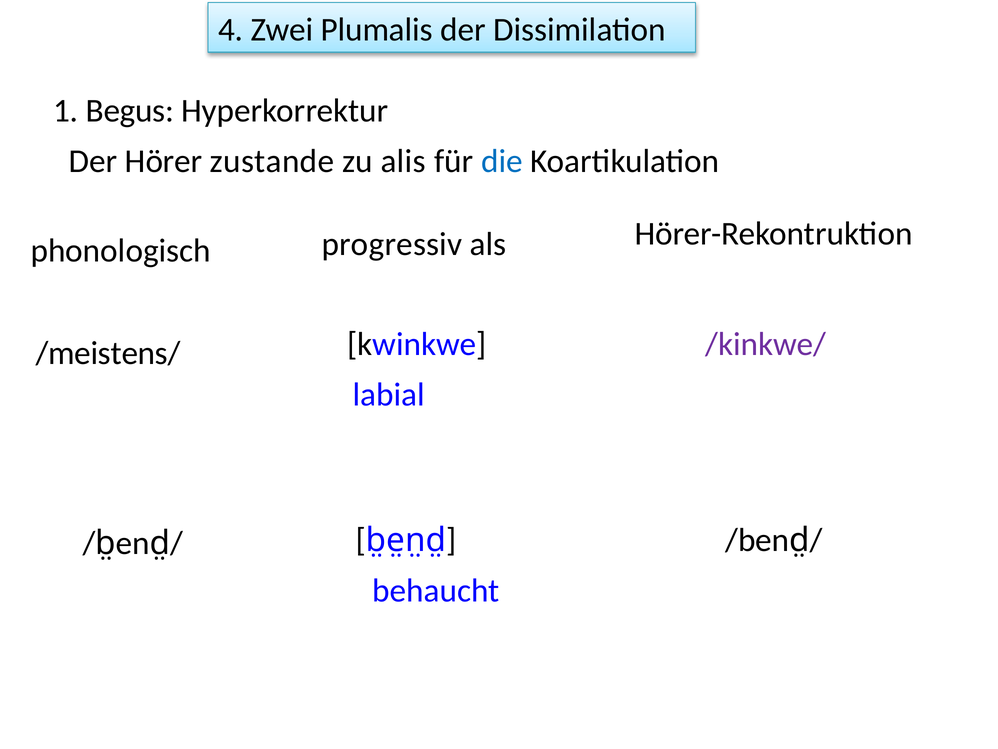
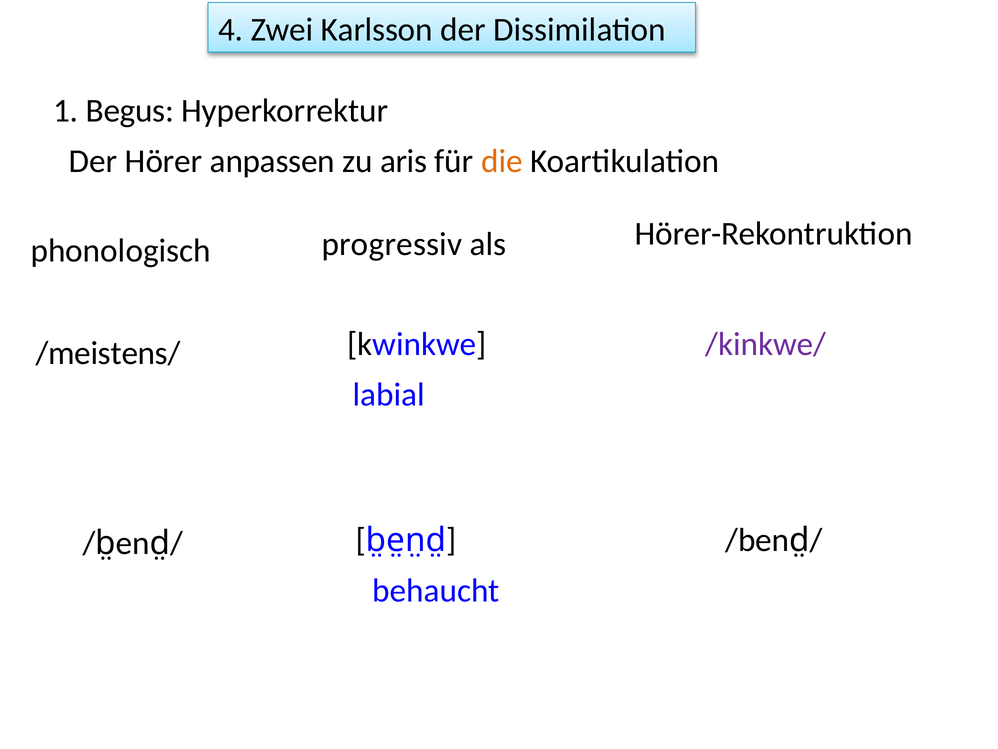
Plumalis: Plumalis -> Karlsson (377, 30)
zustande: zustande -> anpassen (272, 161)
alis: alis -> aris (404, 161)
die colour: blue -> orange (502, 161)
